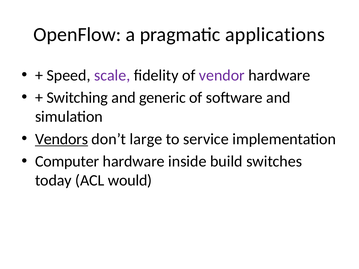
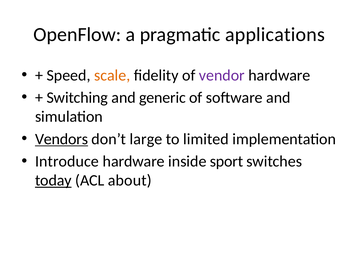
scale colour: purple -> orange (112, 75)
service: service -> limited (206, 139)
Computer: Computer -> Introduce (67, 161)
build: build -> sport (226, 161)
today underline: none -> present (53, 181)
would: would -> about (130, 181)
